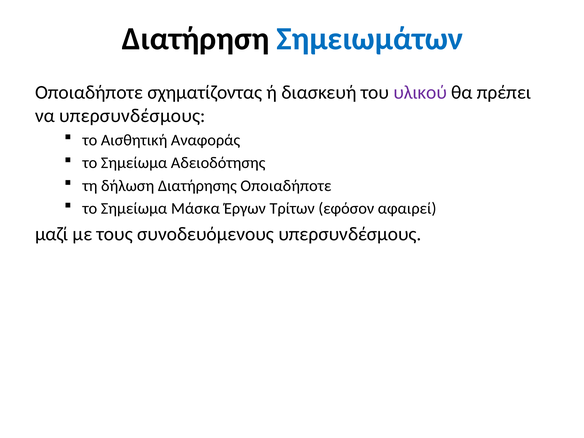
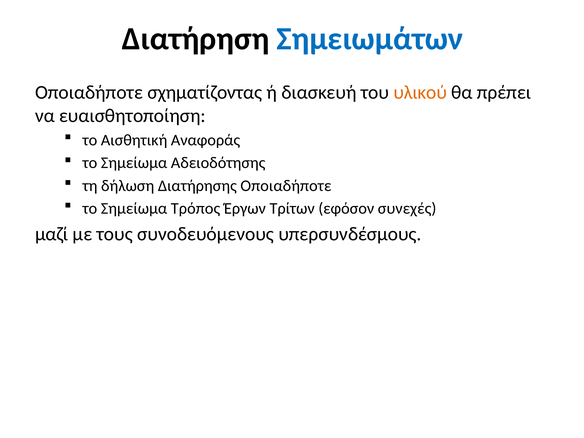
υλικού colour: purple -> orange (420, 92)
να υπερσυνδέσμους: υπερσυνδέσμους -> ευαισθητοποίηση (132, 116)
Μάσκα: Μάσκα -> Τρόπος (195, 208)
αφαιρεί: αφαιρεί -> συνεχές (407, 208)
